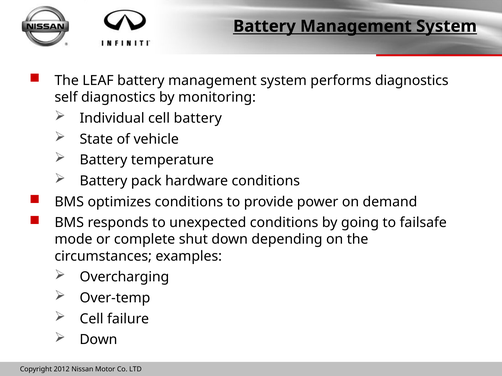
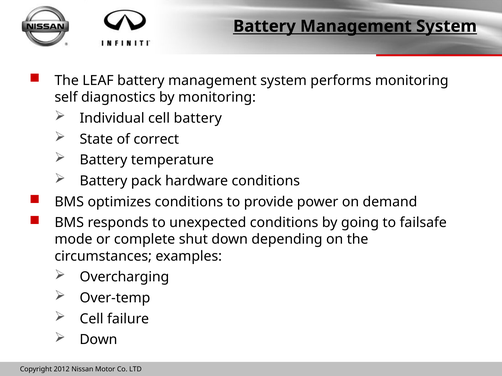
performs diagnostics: diagnostics -> monitoring (412, 81)
vehicle: vehicle -> correct (156, 139)
